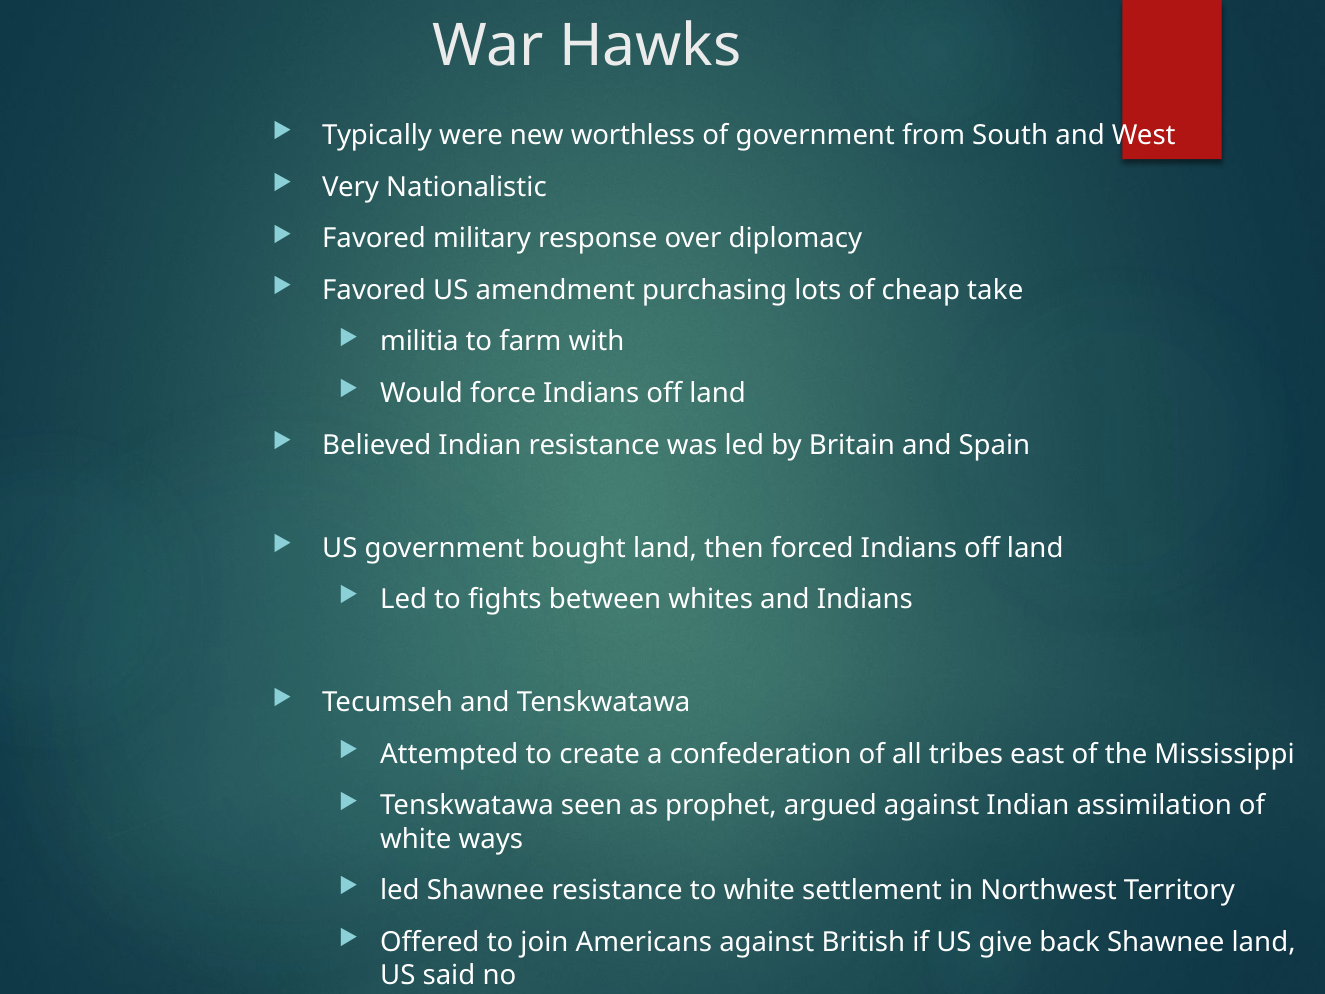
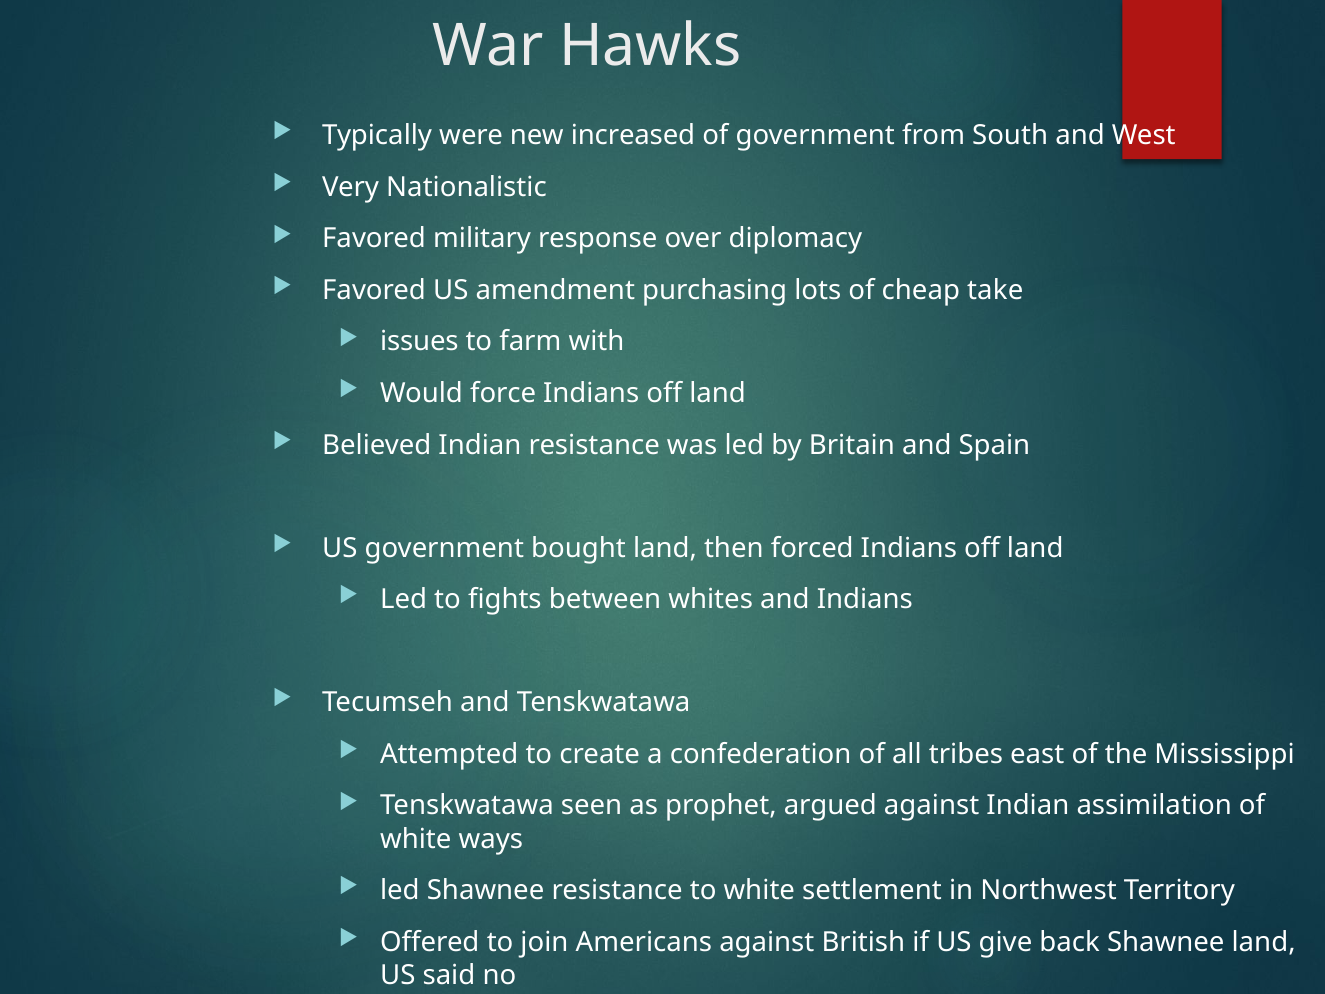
worthless: worthless -> increased (633, 136)
militia: militia -> issues (419, 342)
